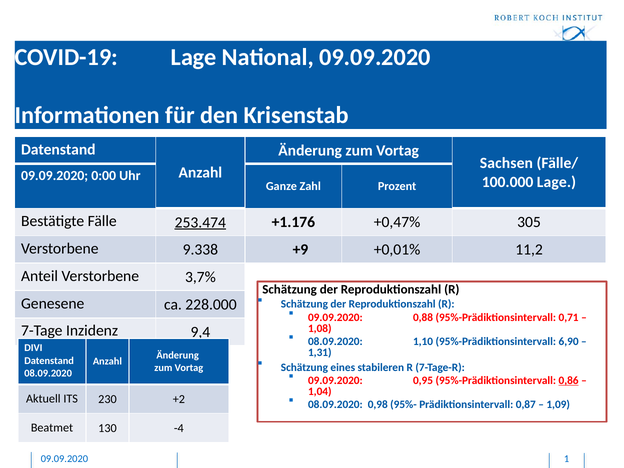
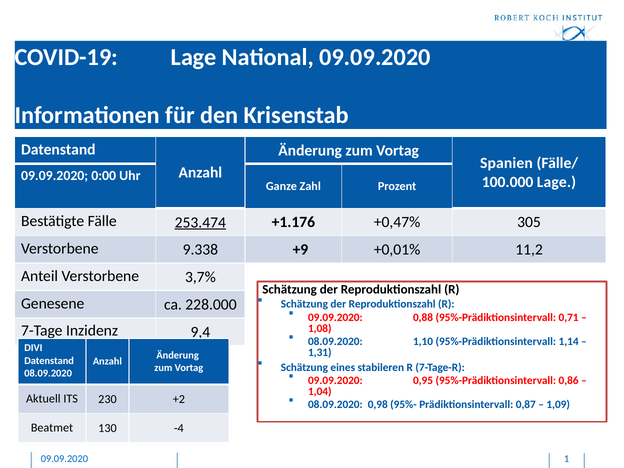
Sachsen: Sachsen -> Spanien (506, 163)
6,90: 6,90 -> 1,14 (569, 341)
0,86 underline: present -> none (569, 381)
